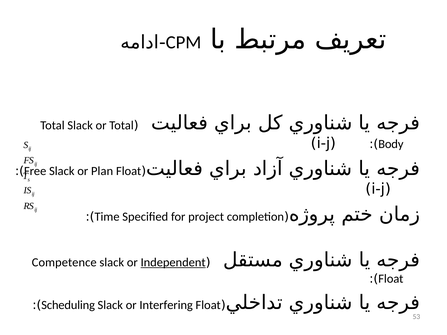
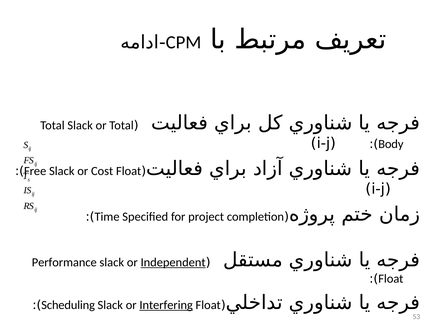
Plan: Plan -> Cost (102, 171)
Competence: Competence -> Performance (64, 262)
Interfering underline: none -> present (166, 305)
